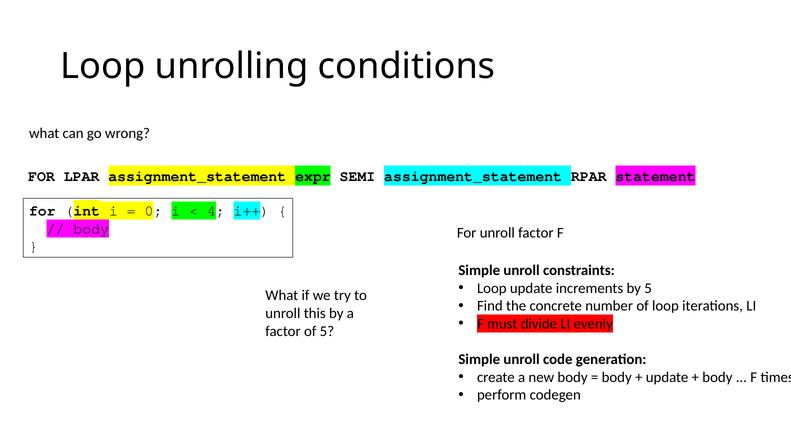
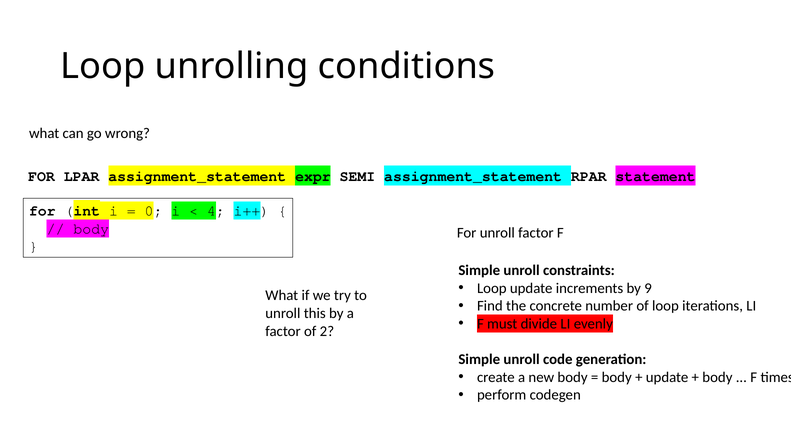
by 5: 5 -> 9 (648, 288)
of 5: 5 -> 2 (327, 331)
